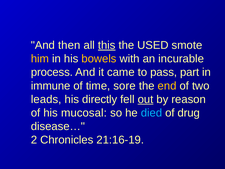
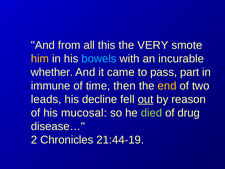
then: then -> from (69, 45)
this underline: present -> none (107, 45)
USED: USED -> VERY (153, 45)
bowels colour: yellow -> light blue (99, 59)
process: process -> whether (52, 72)
sore: sore -> then (125, 86)
directly: directly -> decline (100, 99)
died colour: light blue -> light green (151, 113)
21:16-19: 21:16-19 -> 21:44-19 (120, 140)
